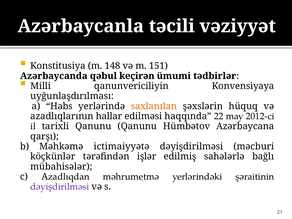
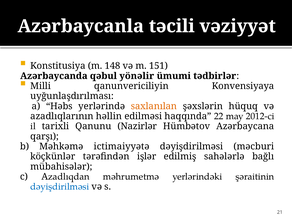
keçirən: keçirən -> yönəlir (137, 76)
hallar: hallar -> həllin (109, 116)
Qanunu Qanunu: Qanunu -> Nazirlər (137, 126)
dəyişdirilməsi colour: purple -> blue (60, 187)
